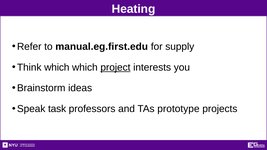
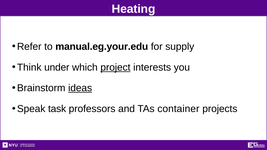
manual.eg.first.edu: manual.eg.first.edu -> manual.eg.your.edu (102, 47)
Think which: which -> under (57, 67)
ideas underline: none -> present (80, 88)
prototype: prototype -> container (178, 109)
